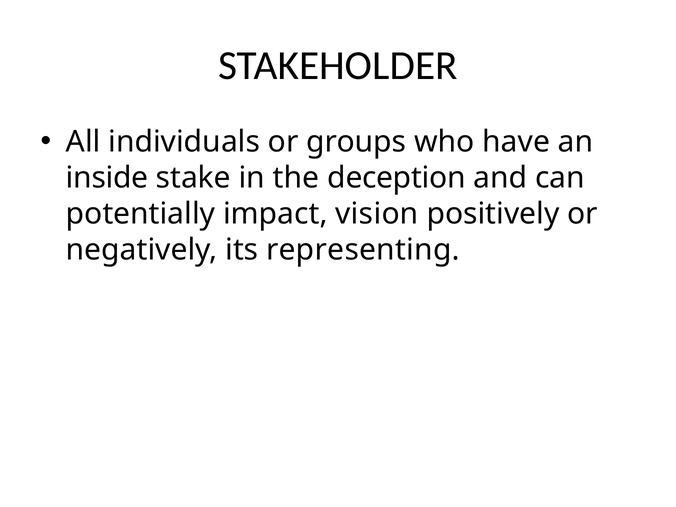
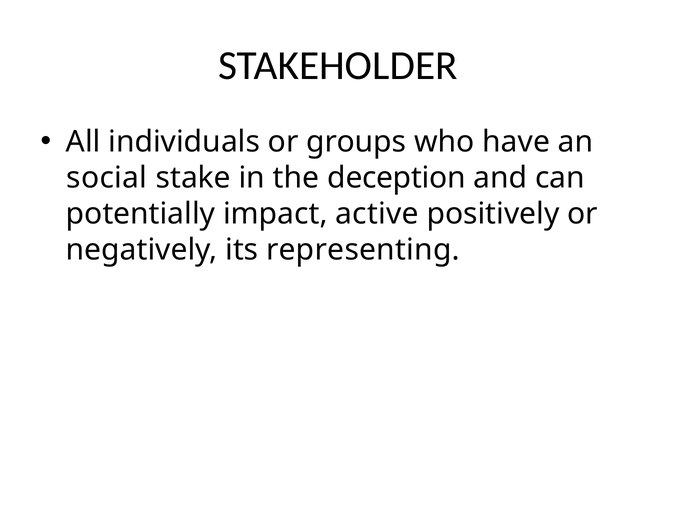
inside: inside -> social (107, 178)
vision: vision -> active (377, 214)
